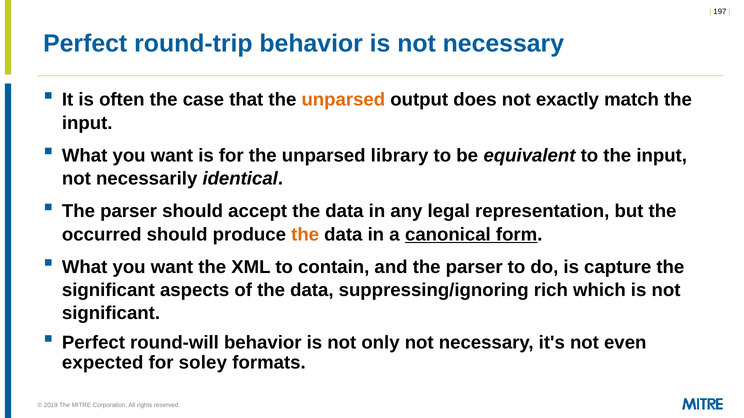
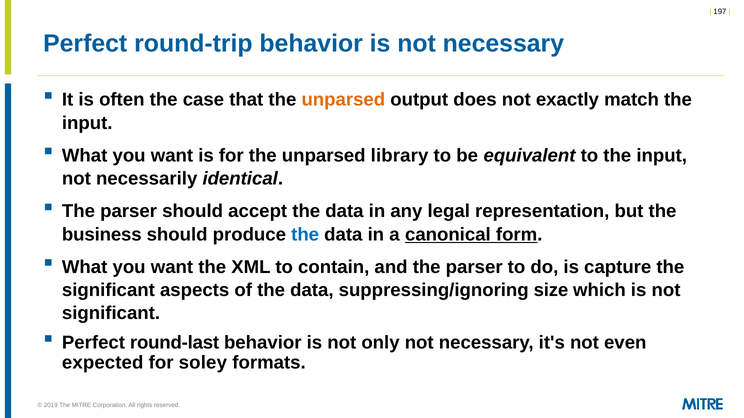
occurred: occurred -> business (102, 235)
the colour: orange -> blue (305, 235)
rich: rich -> size (551, 290)
round-will: round-will -> round-last (175, 343)
